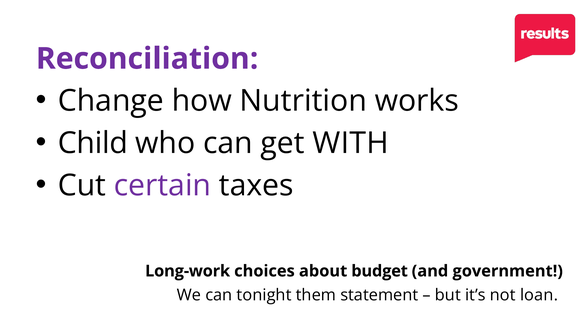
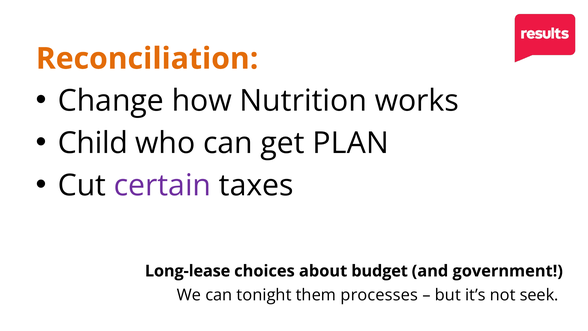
Reconciliation colour: purple -> orange (147, 59)
WITH: WITH -> PLAN (351, 143)
Long-work: Long-work -> Long-lease (188, 271)
statement: statement -> processes (379, 295)
loan: loan -> seek (539, 295)
